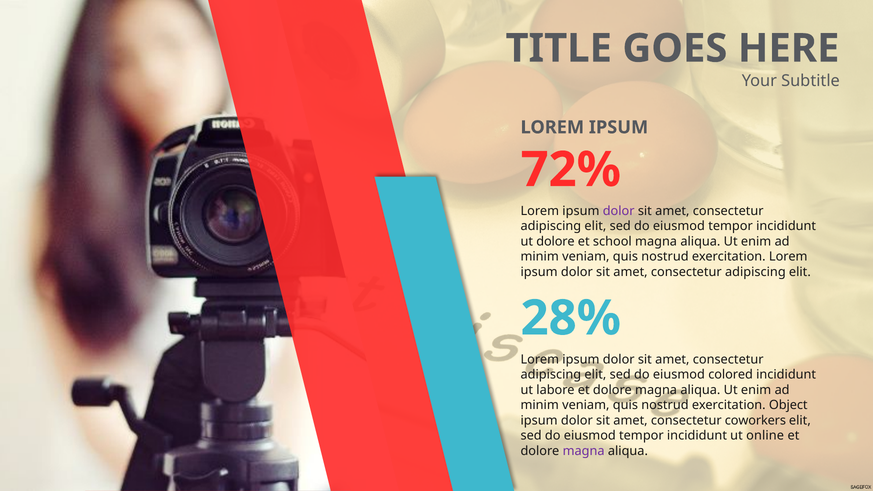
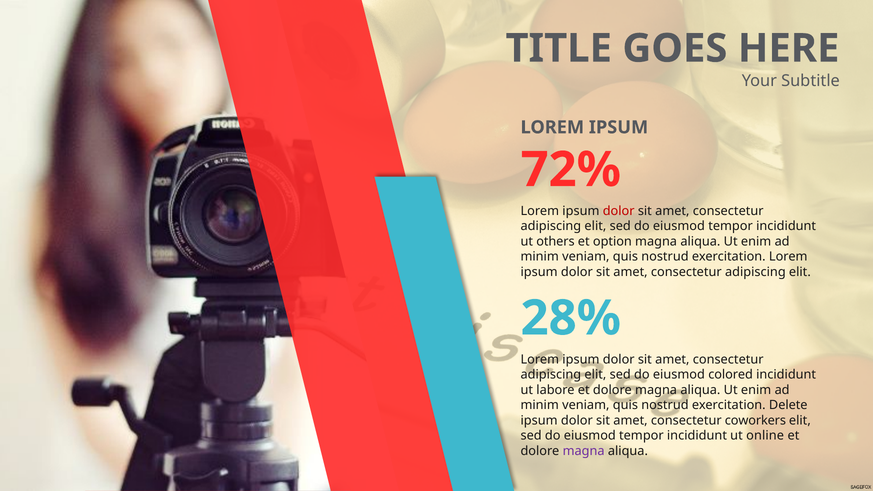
dolor colour: purple -> red (619, 211)
ut dolore: dolore -> others (555, 242)
school: school -> option (612, 242)
Object: Object -> Delete (788, 405)
